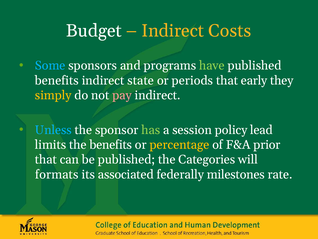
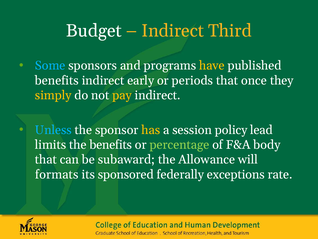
Costs: Costs -> Third (230, 31)
have colour: light green -> yellow (212, 66)
state: state -> early (141, 80)
early: early -> once (254, 80)
pay colour: pink -> yellow (122, 95)
has colour: light green -> yellow (151, 130)
percentage colour: yellow -> light green (179, 145)
prior: prior -> body (267, 145)
be published: published -> subaward (126, 159)
Categories: Categories -> Allowance (207, 159)
associated: associated -> sponsored (126, 174)
milestones: milestones -> exceptions (236, 174)
